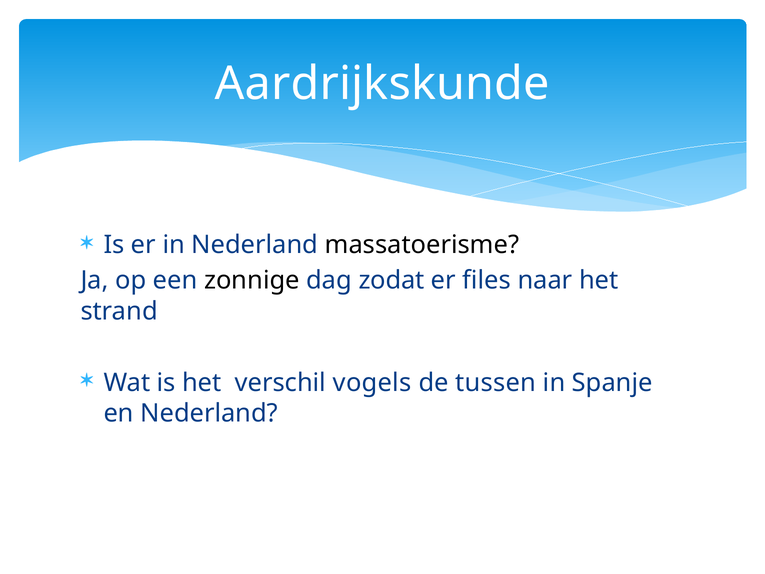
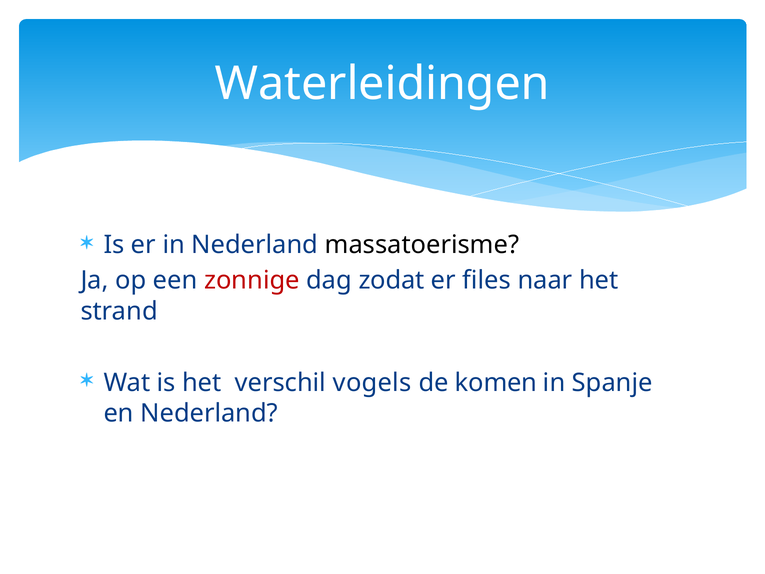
Aardrijkskunde: Aardrijkskunde -> Waterleidingen (382, 84)
zonnige colour: black -> red (252, 280)
tussen: tussen -> komen (496, 382)
